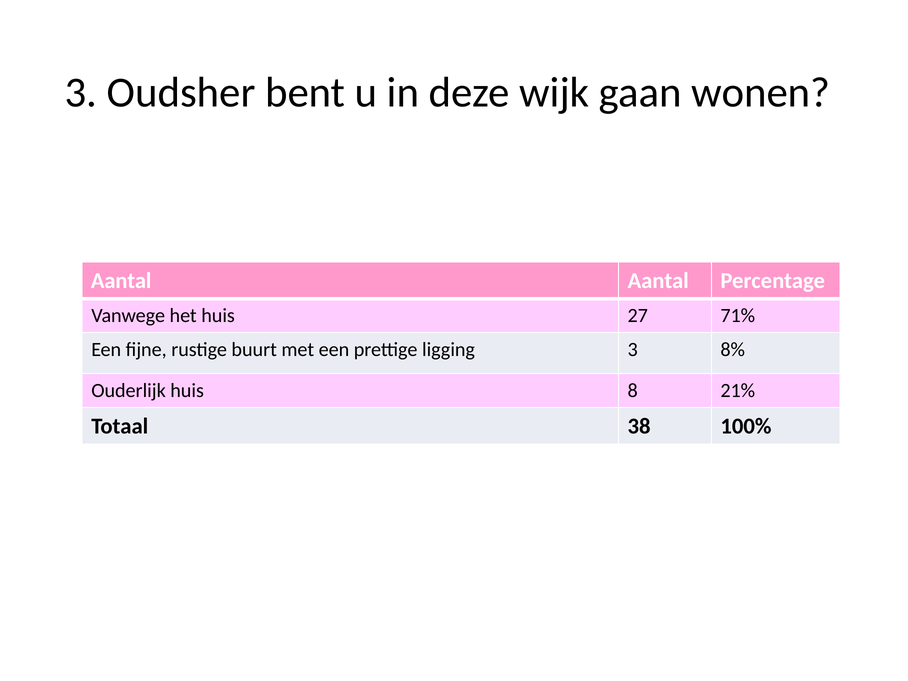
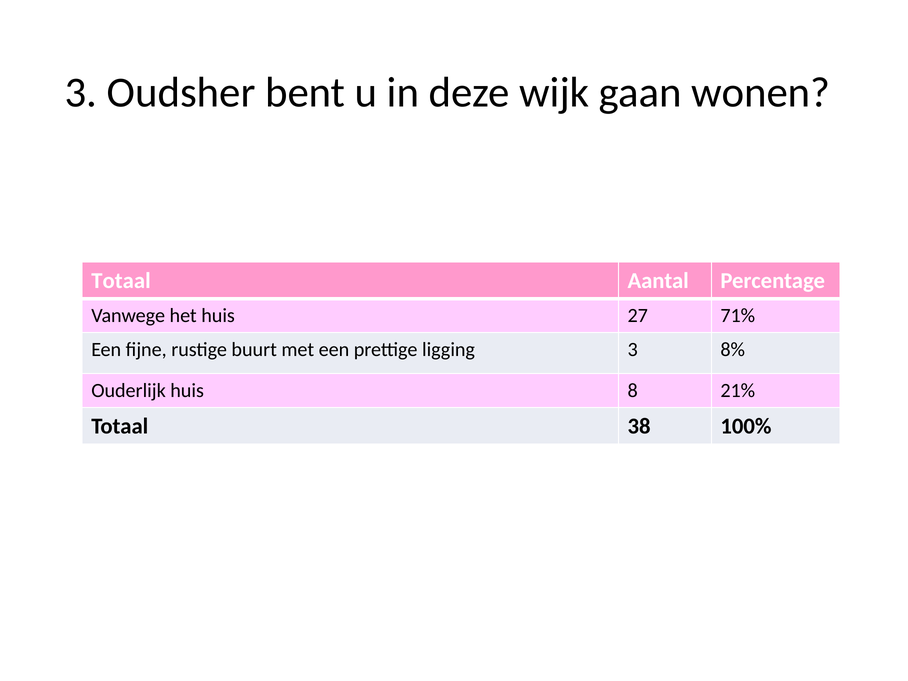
Aantal: Aantal -> Totaal (121, 281)
